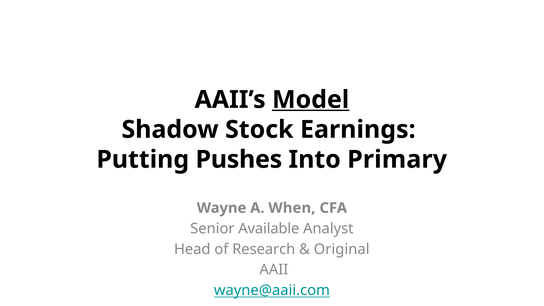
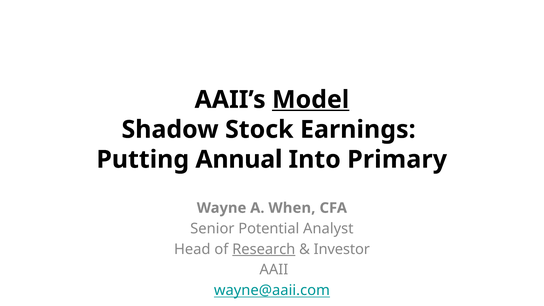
Pushes: Pushes -> Annual (239, 160)
Available: Available -> Potential (269, 229)
Research underline: none -> present (264, 249)
Original: Original -> Investor (342, 249)
